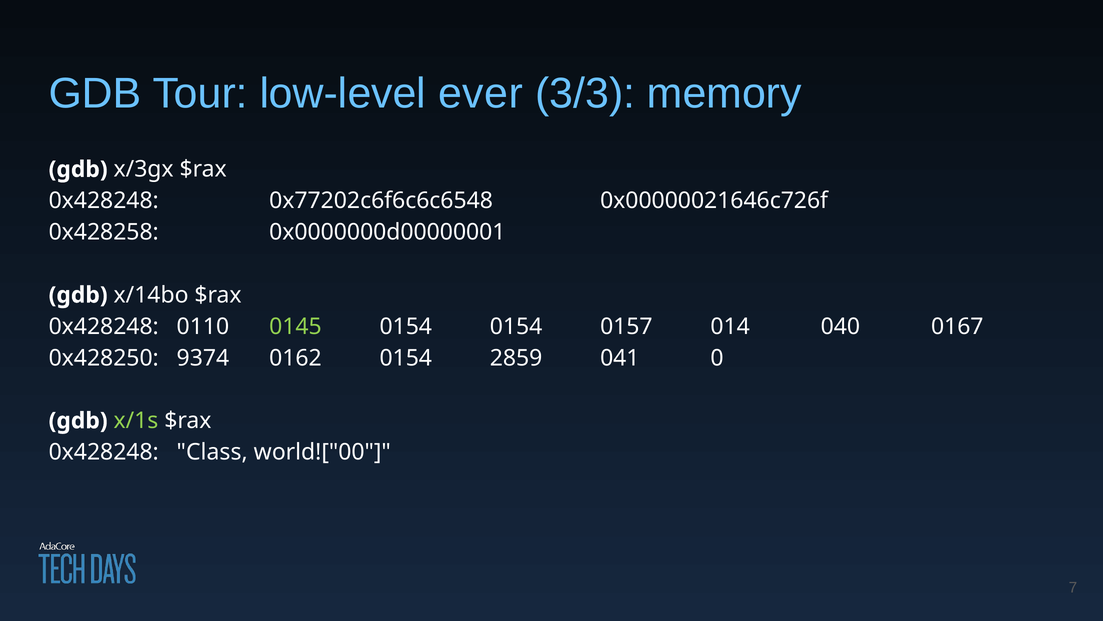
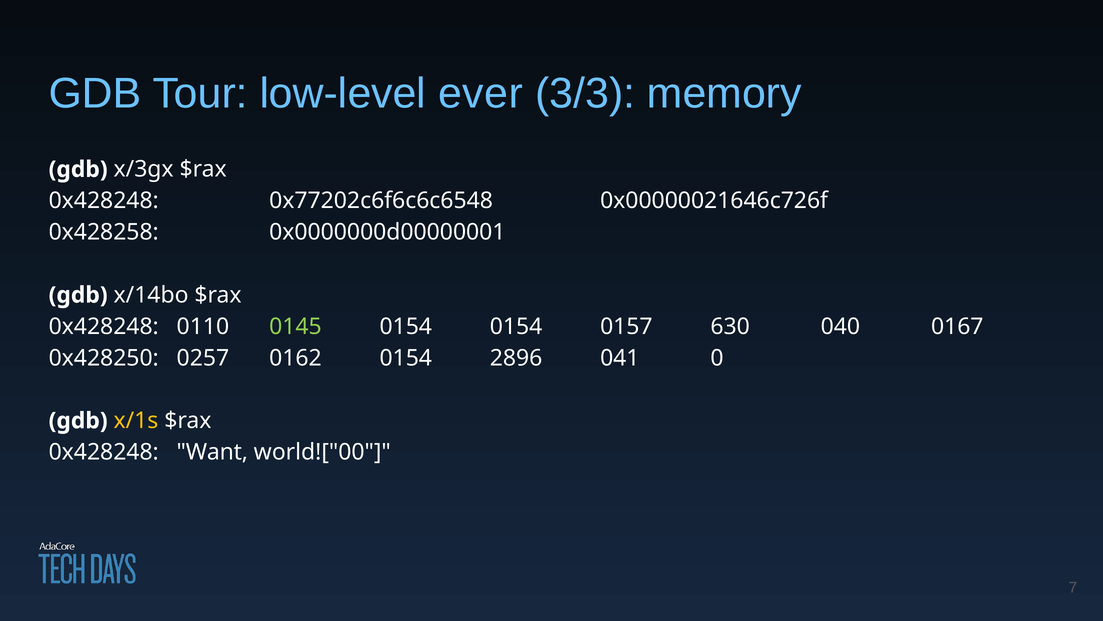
014: 014 -> 630 (730, 326)
9374: 9374 -> 0257 (203, 358)
2859: 2859 -> 2896 (516, 358)
x/1s colour: light green -> yellow (136, 420)
Class: Class -> Want (212, 452)
